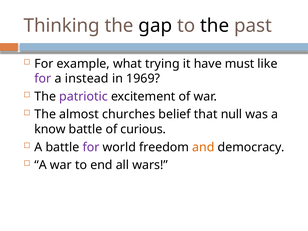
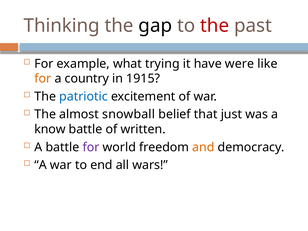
the colour: black -> red (215, 26)
must: must -> were (240, 64)
for colour: purple -> orange (43, 79)
instead: instead -> country (87, 79)
1969: 1969 -> 1915 (143, 79)
patriotic colour: purple -> blue (84, 97)
churches: churches -> snowball (129, 114)
null: null -> just (231, 114)
curious: curious -> written (143, 129)
